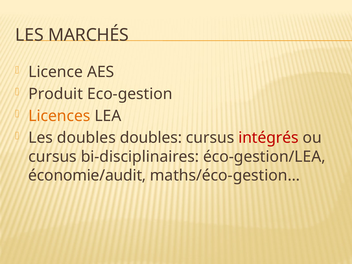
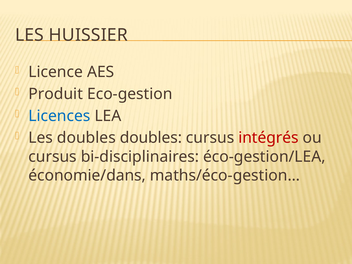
MARCHÉS: MARCHÉS -> HUISSIER (88, 35)
Licences colour: orange -> blue (59, 116)
économie/audit: économie/audit -> économie/dans (87, 175)
